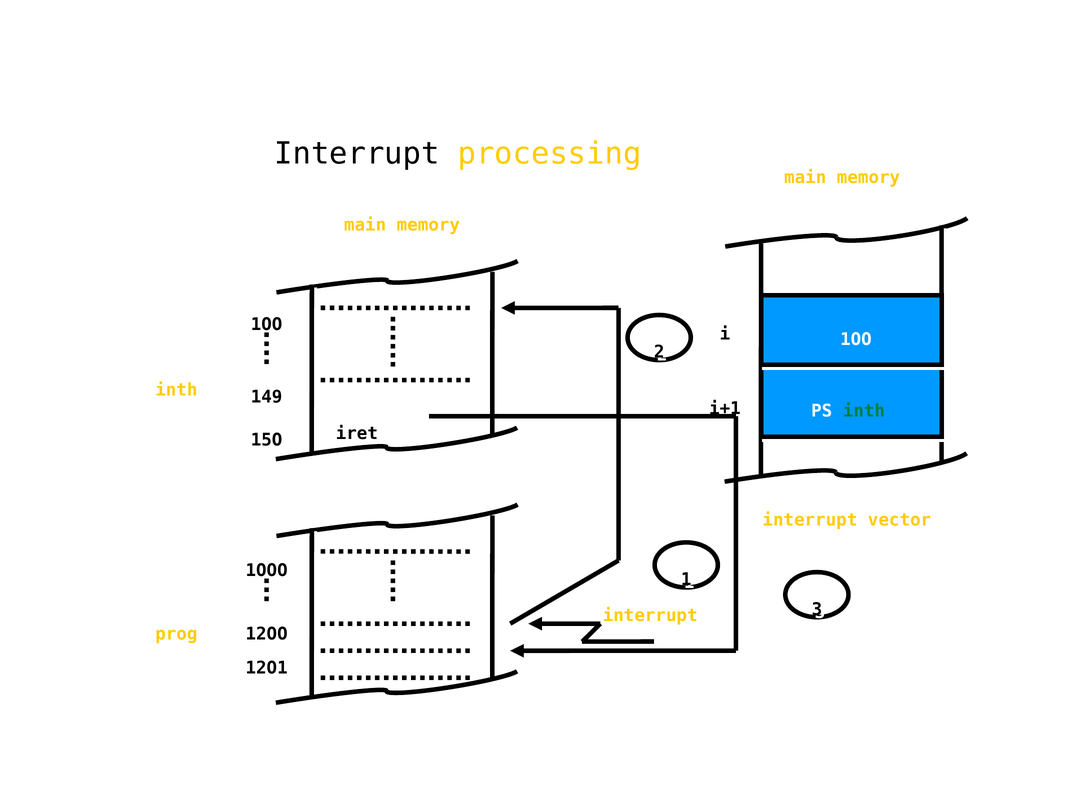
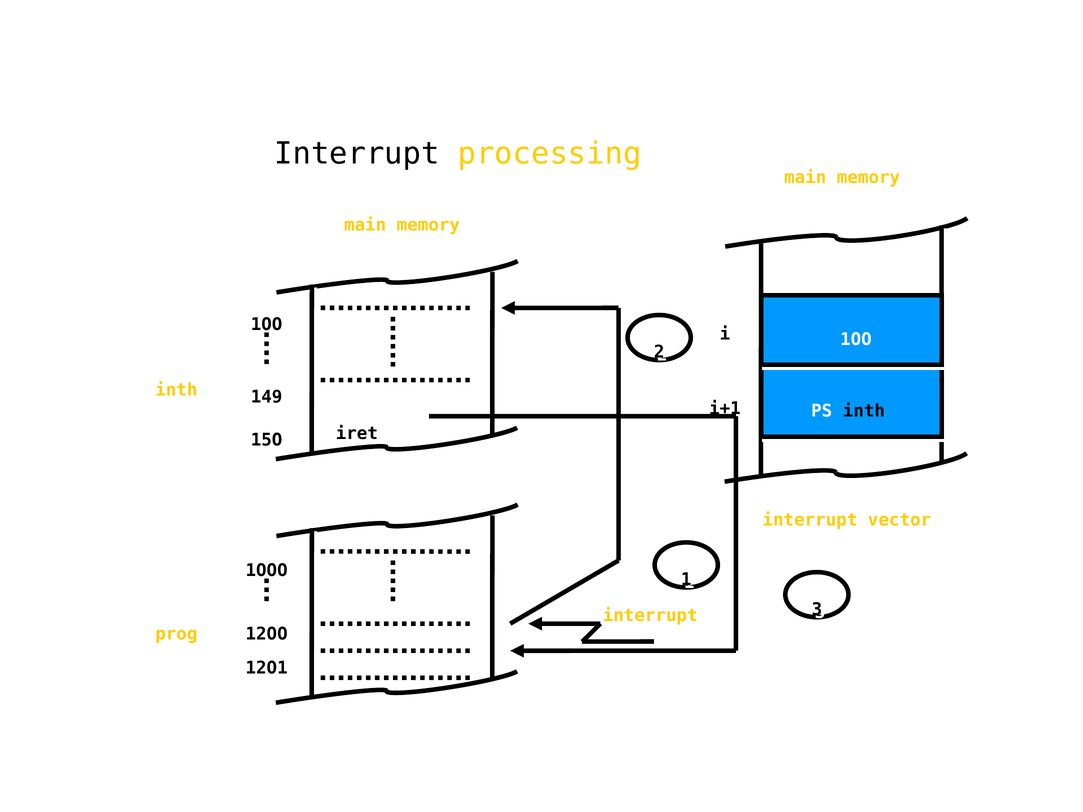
inth colour: green -> black (864, 411)
